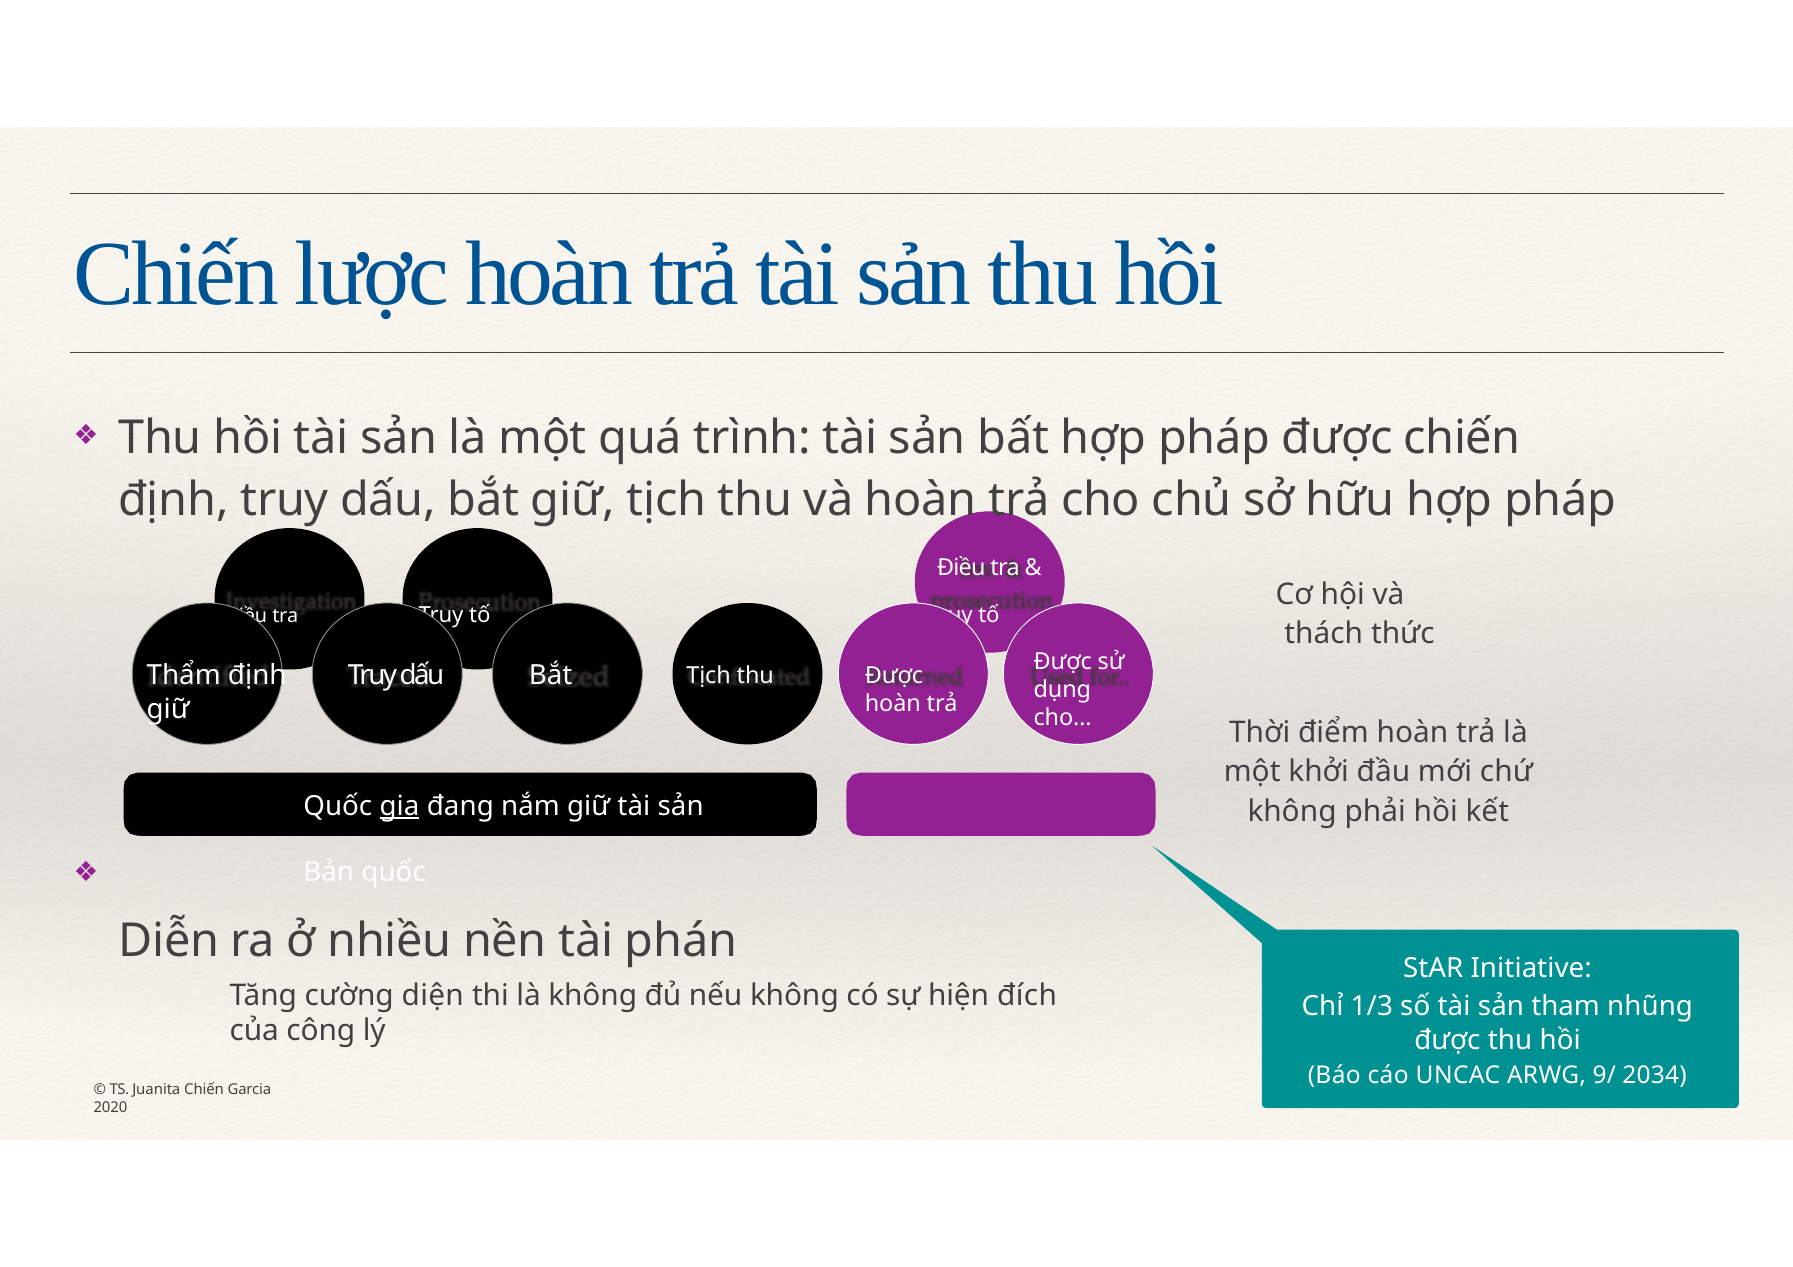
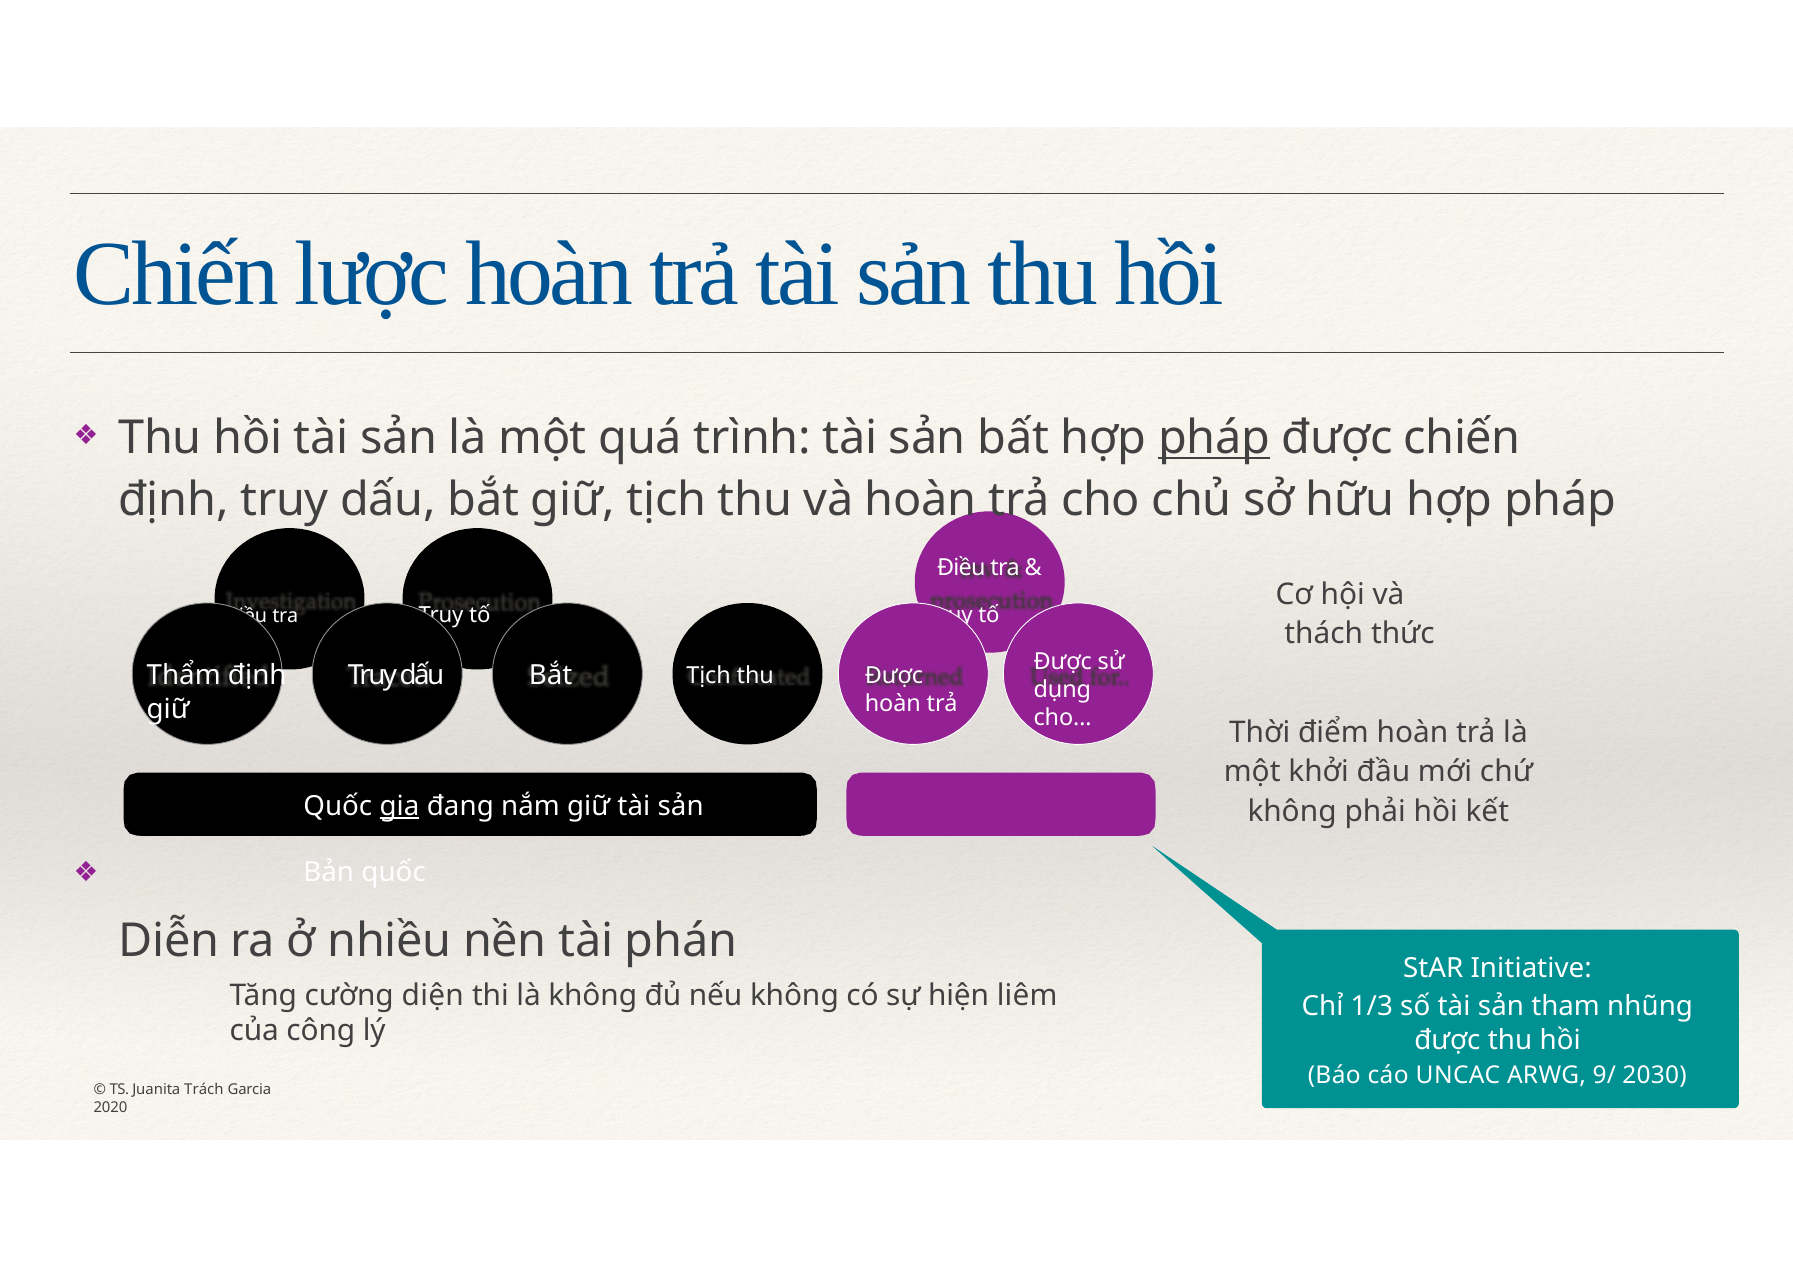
pháp underline: none -> present (1214, 438)
đích: đích -> liêm (1027, 995)
2034: 2034 -> 2030 (1655, 1076)
Juanita Chiến: Chiến -> Trách (204, 1090)
